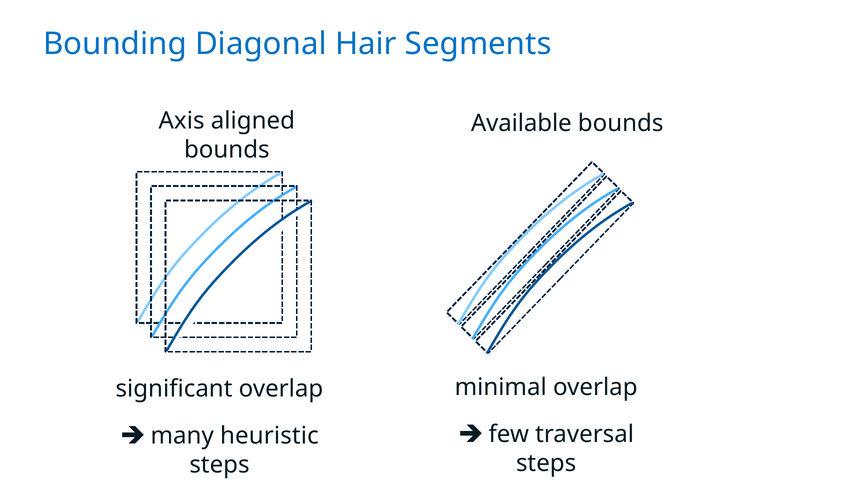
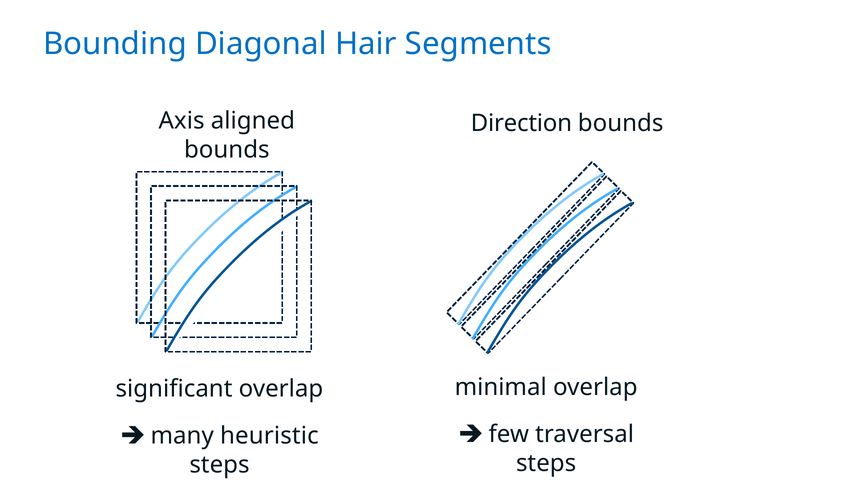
Available: Available -> Direction (521, 123)
